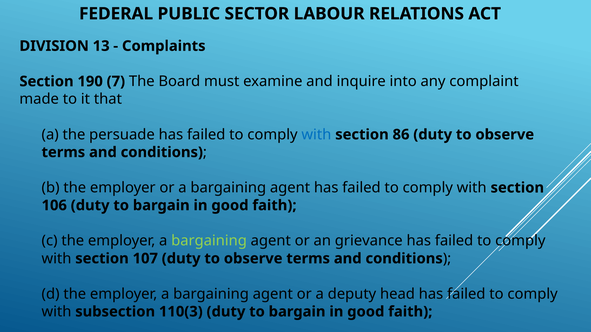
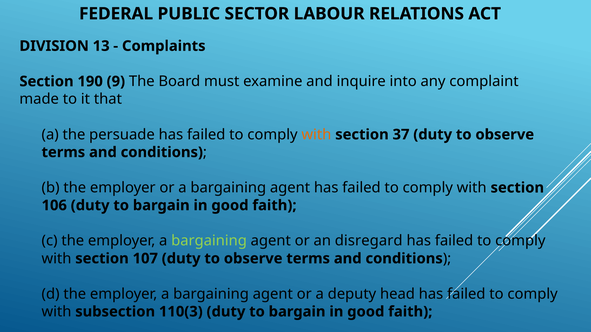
7: 7 -> 9 (116, 82)
with colour: blue -> orange (316, 135)
86: 86 -> 37 (401, 135)
grievance: grievance -> disregard (369, 241)
